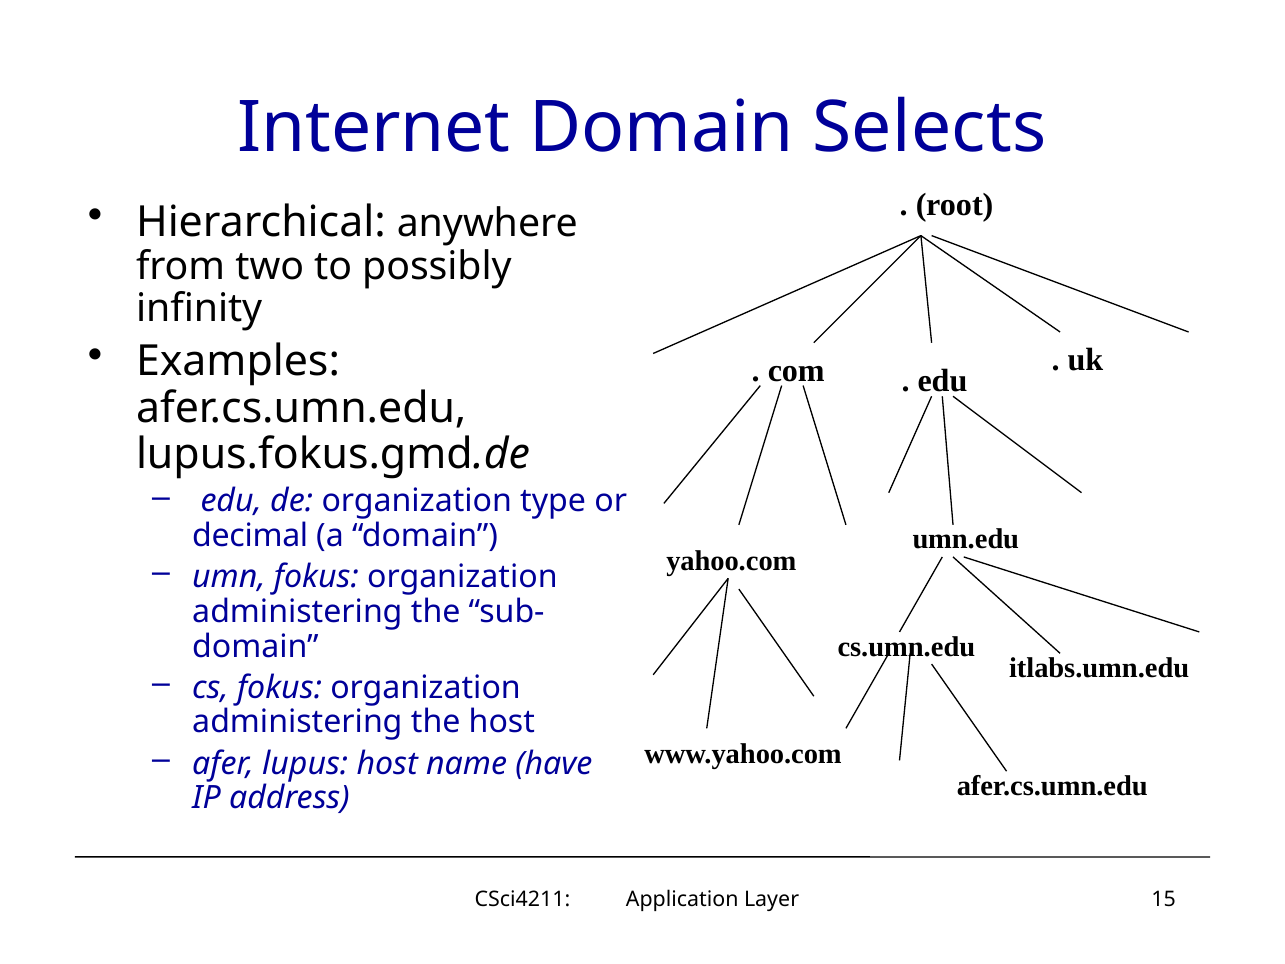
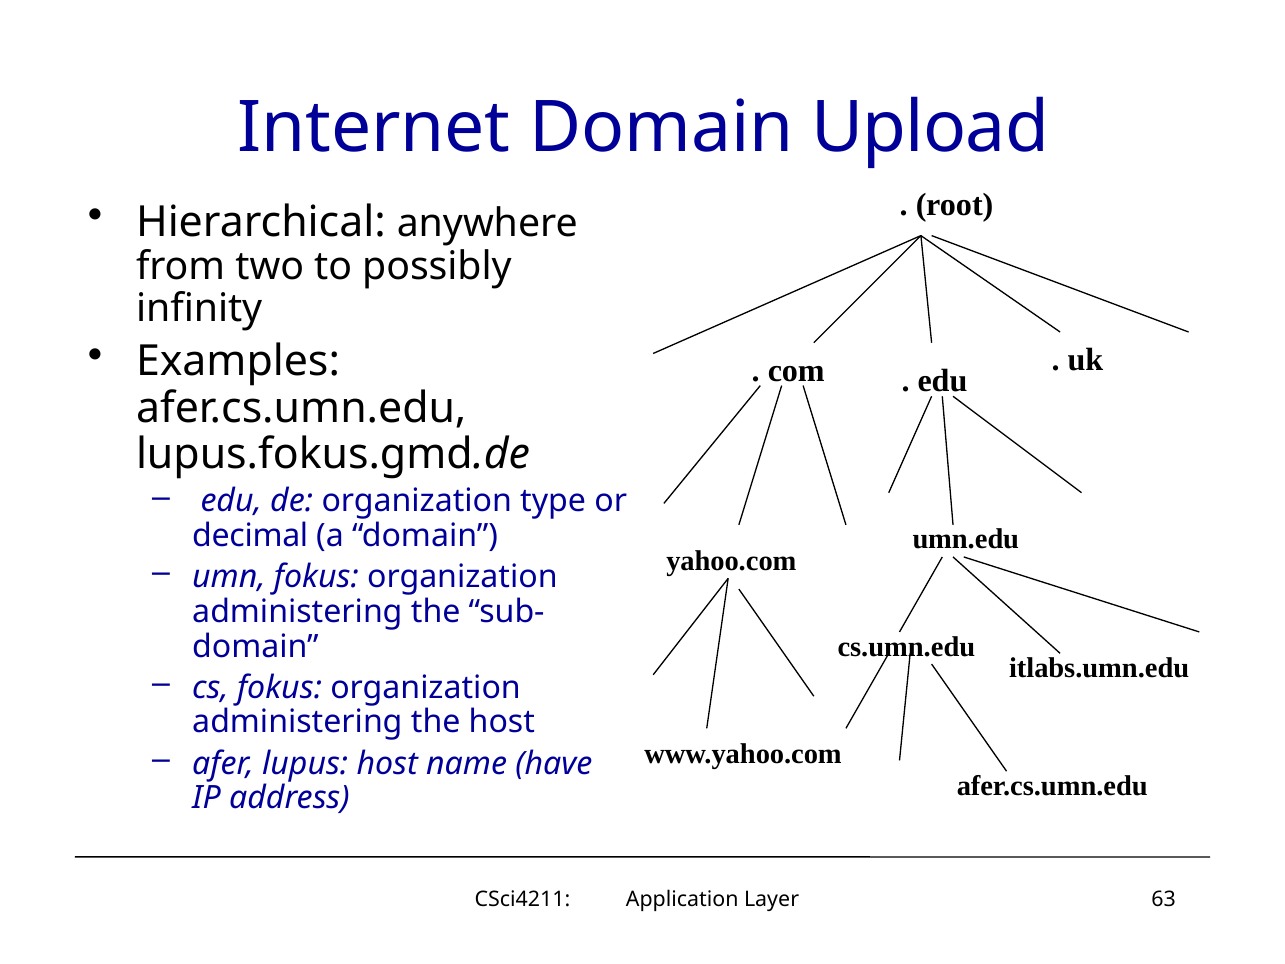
Selects: Selects -> Upload (930, 128)
15: 15 -> 63 (1164, 899)
